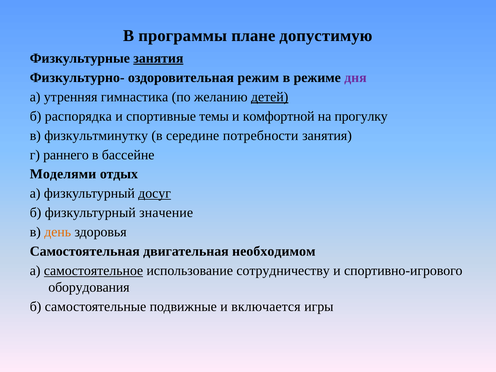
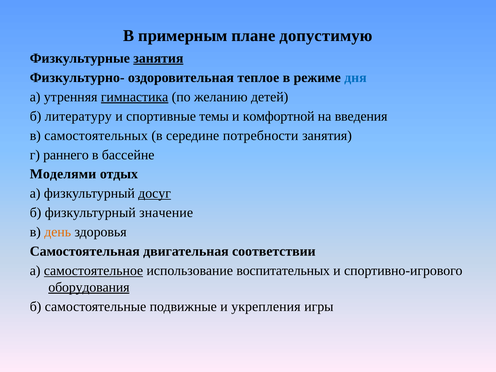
программы: программы -> примерным (183, 36)
режим: режим -> теплое (258, 78)
дня colour: purple -> blue (355, 78)
гимнастика underline: none -> present (135, 97)
детей underline: present -> none (270, 97)
распорядка: распорядка -> литературу (78, 116)
прогулку: прогулку -> введения (361, 116)
физкультминутку: физкультминутку -> самостоятельных (96, 135)
необходимом: необходимом -> соответствии (274, 251)
сотрудничеству: сотрудничеству -> воспитательных (283, 271)
оборудования underline: none -> present (89, 287)
включается: включается -> укрепления (266, 307)
